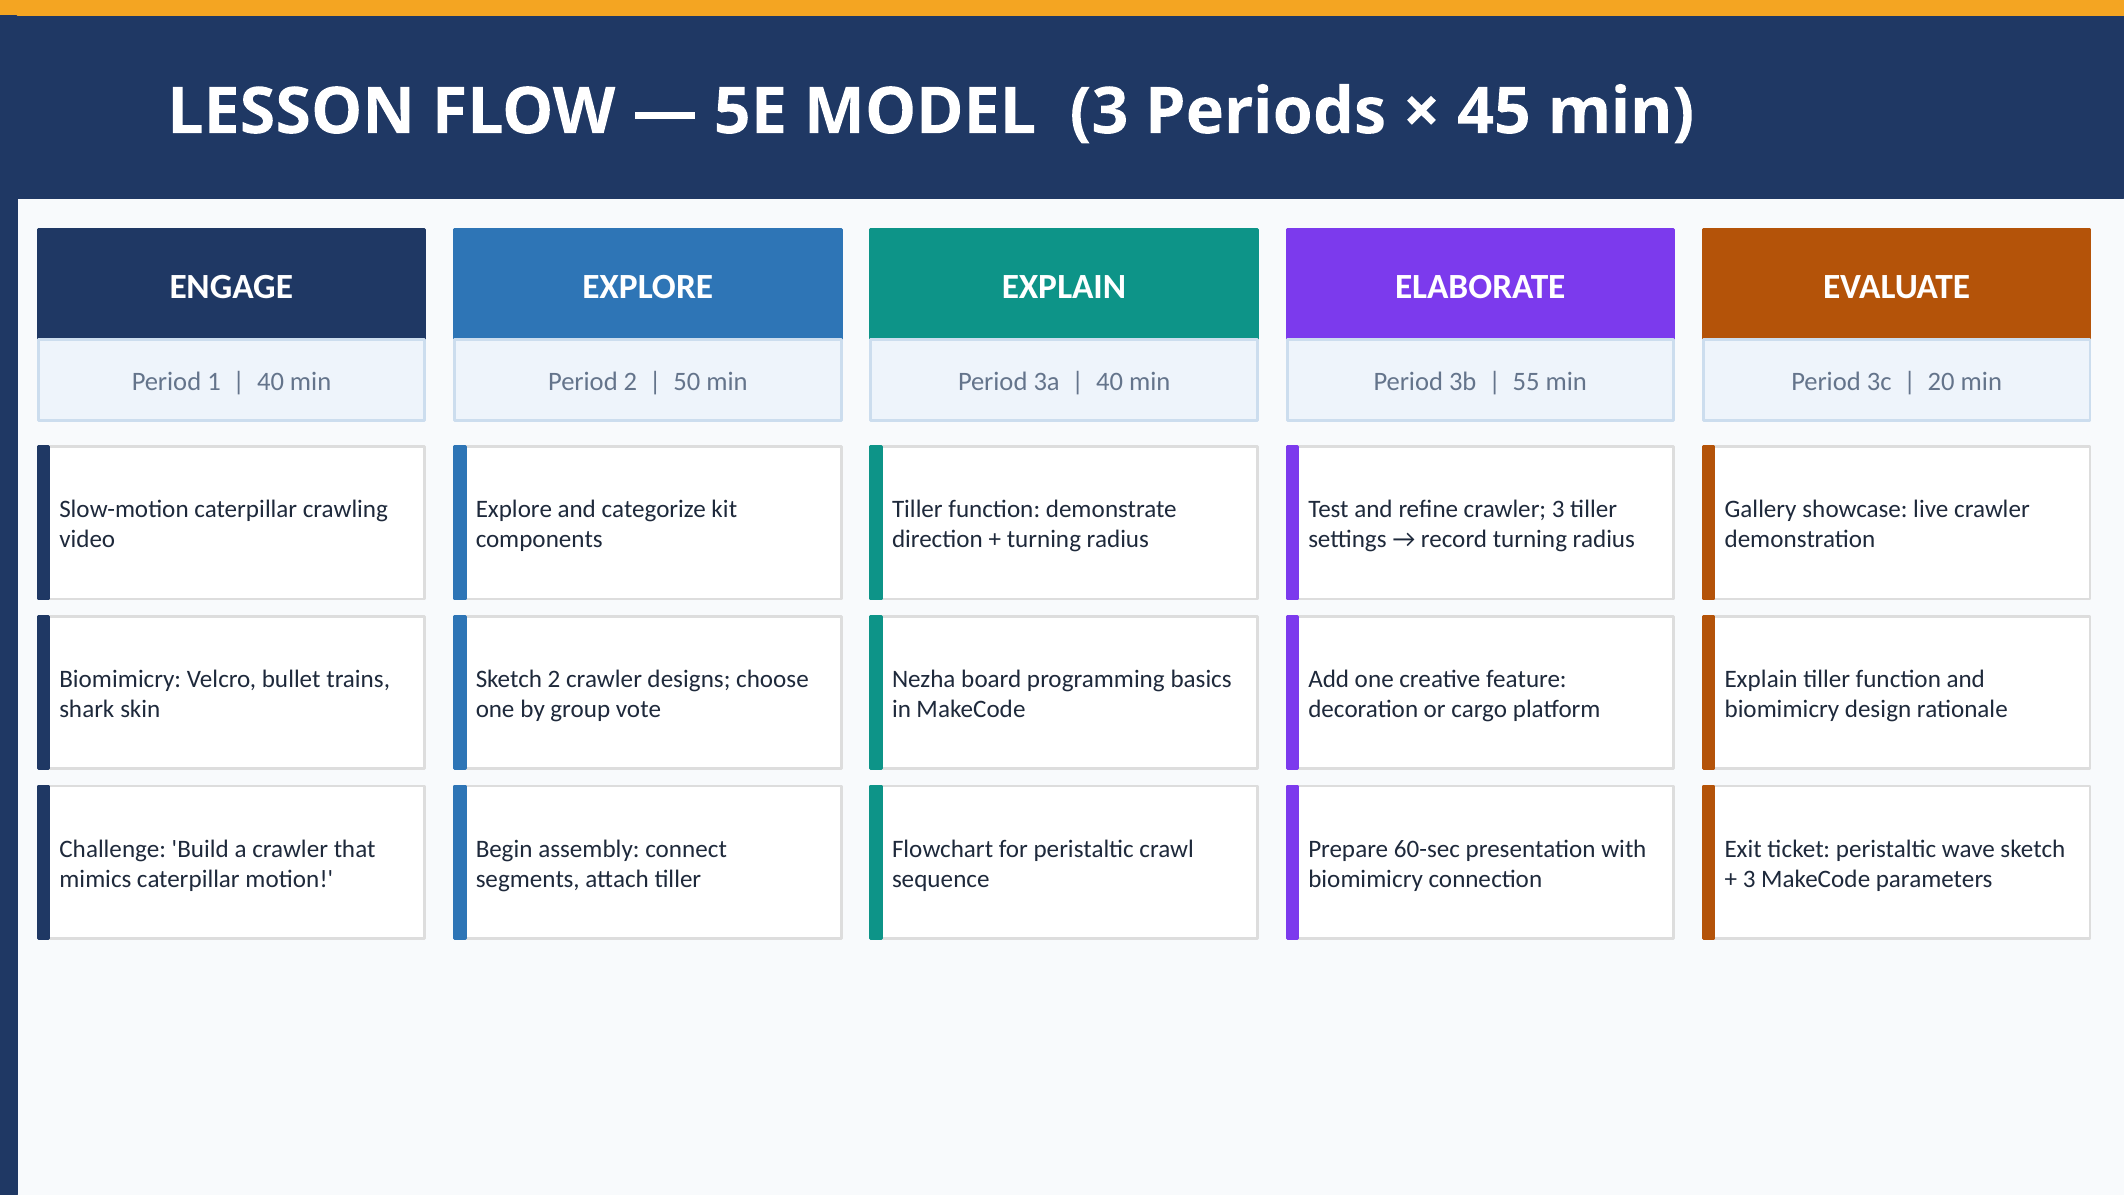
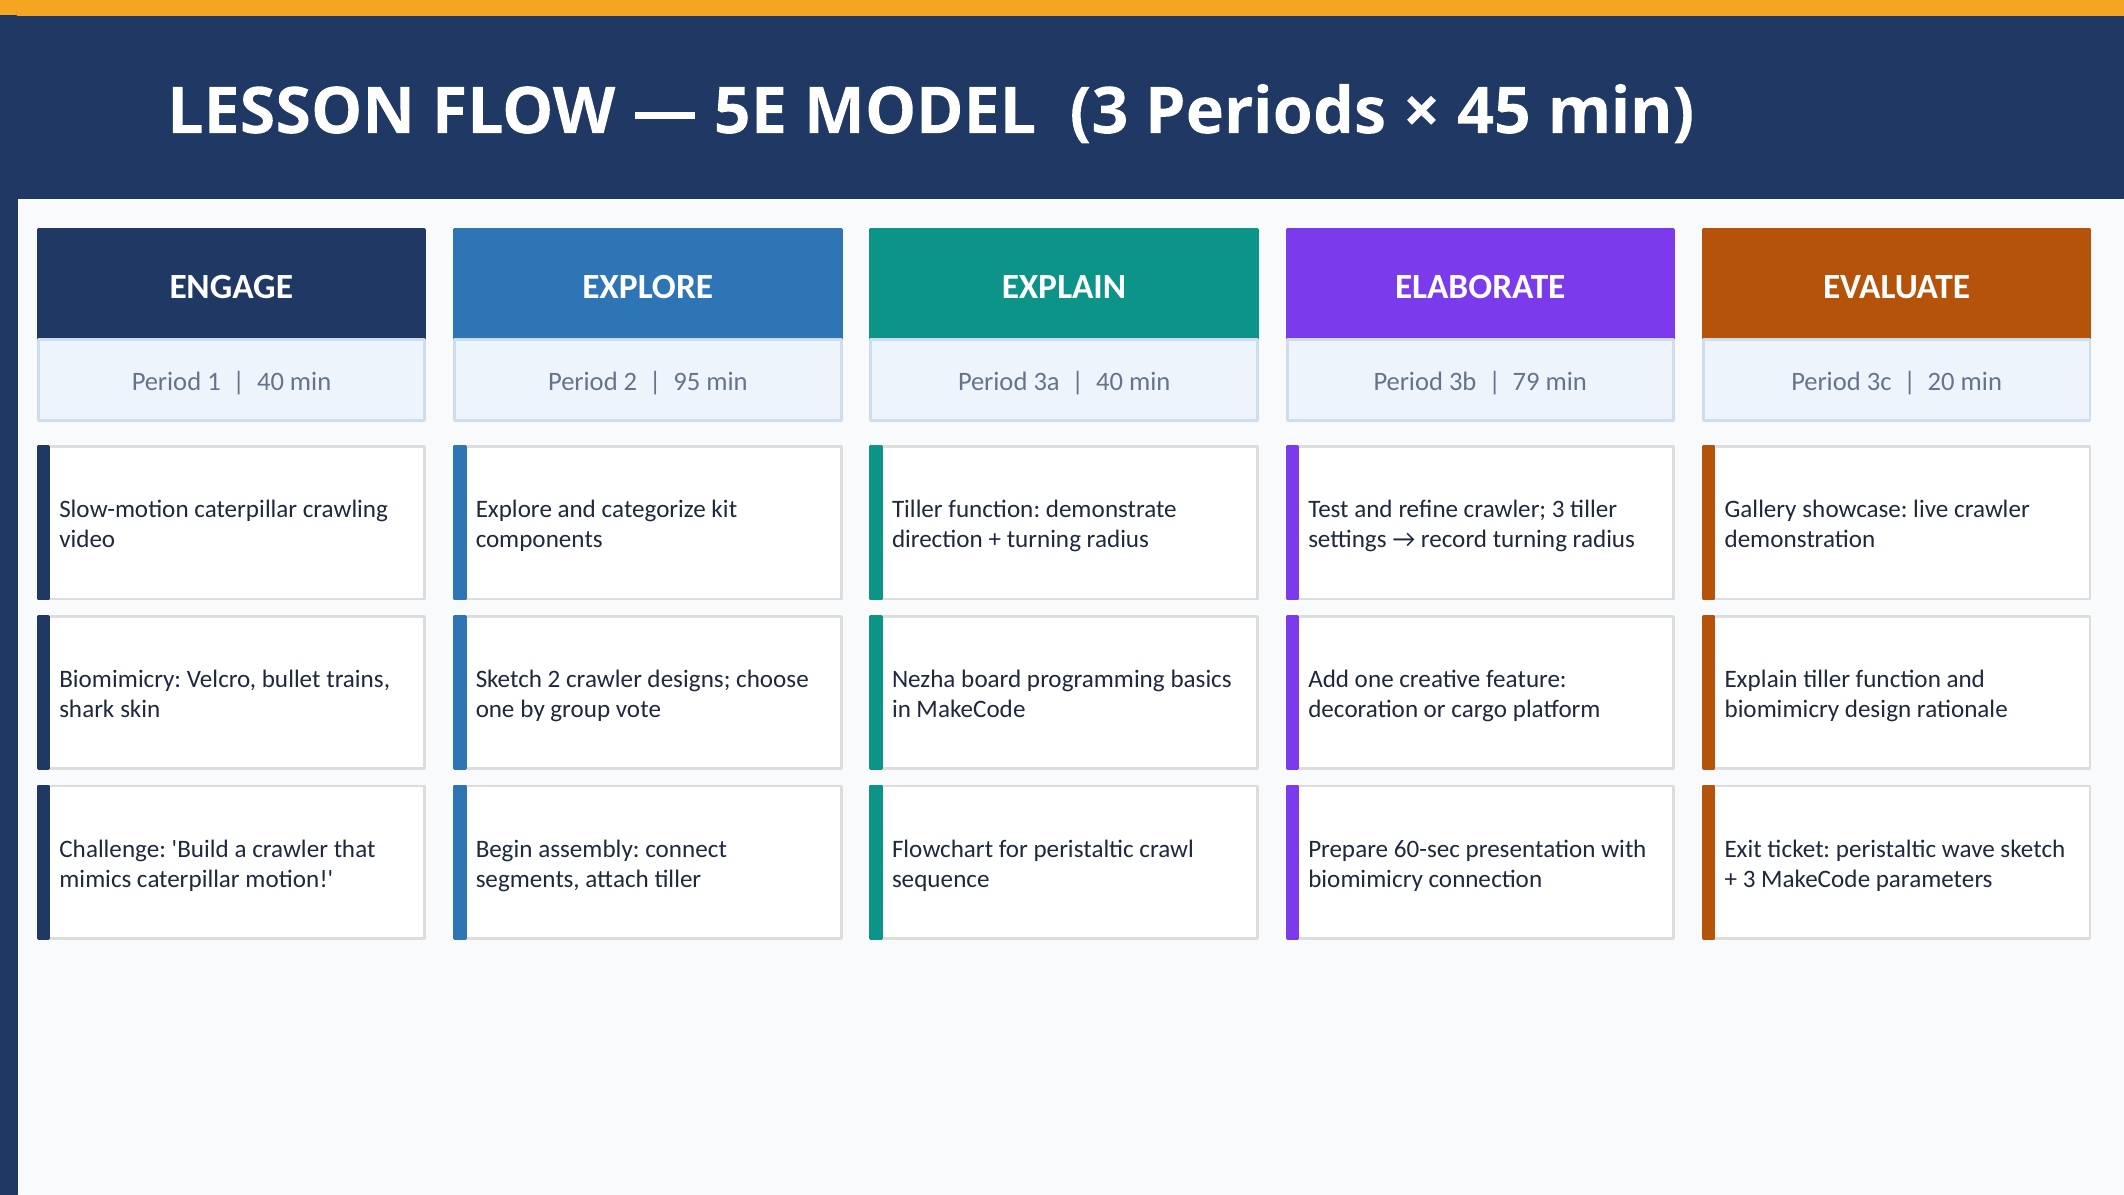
50: 50 -> 95 (687, 382)
55: 55 -> 79 (1526, 382)
